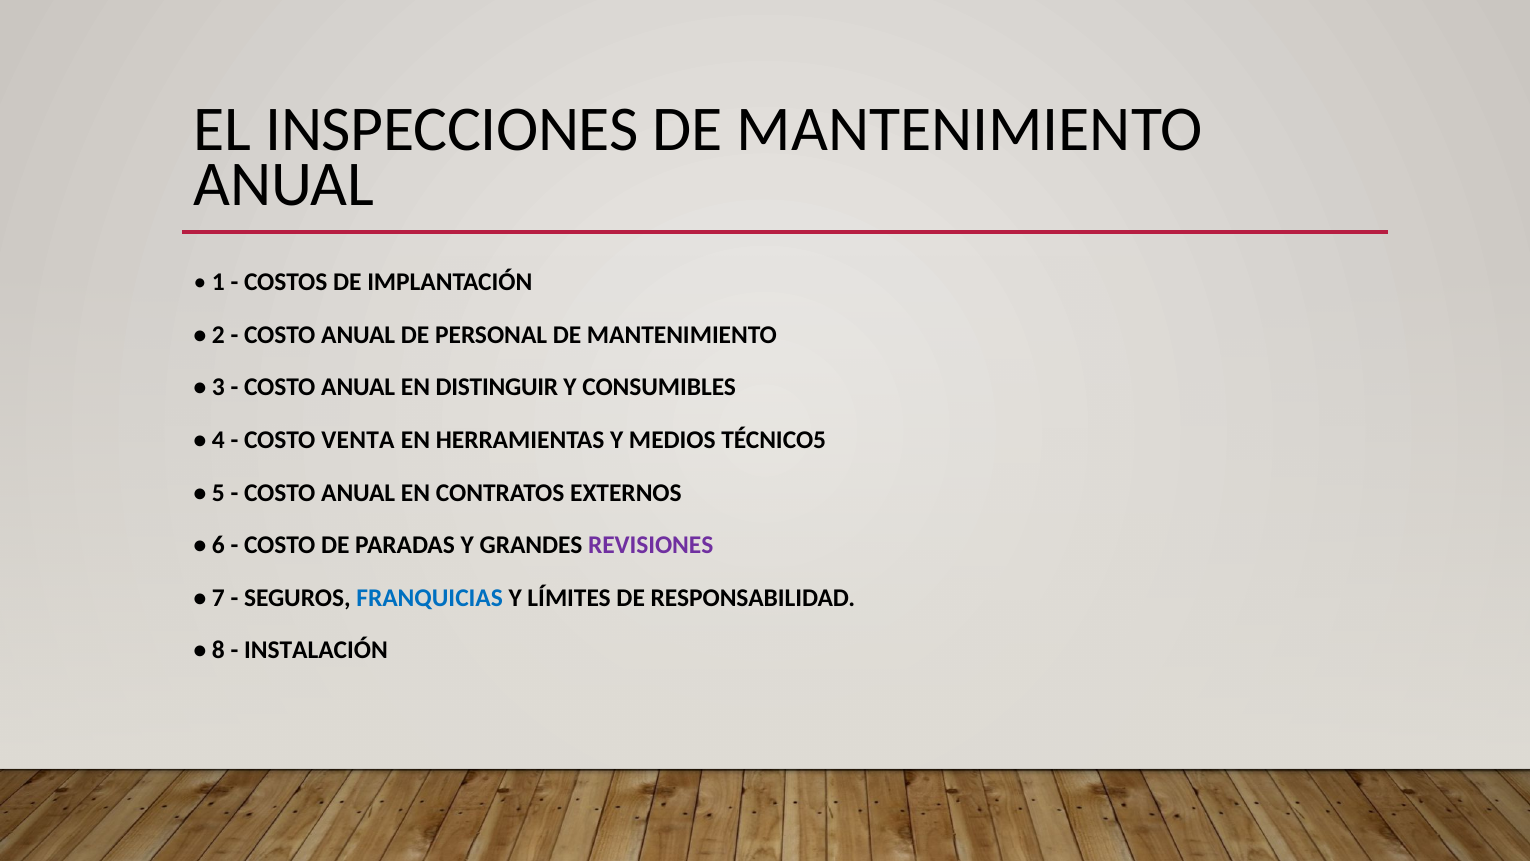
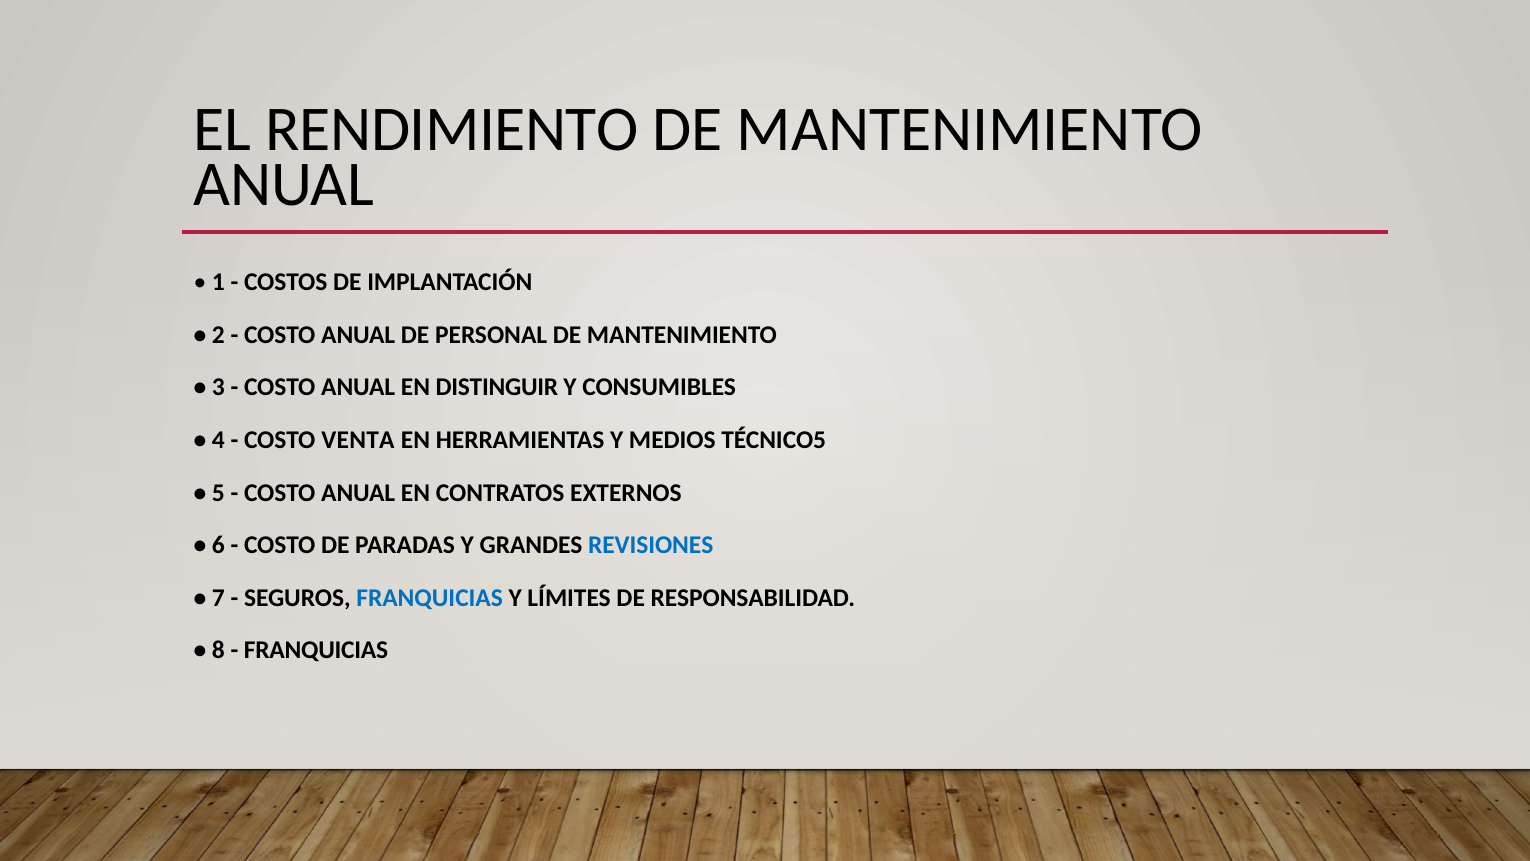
INSPECCIONES: INSPECCIONES -> RENDIMIENTO (452, 130)
REVISIONES colour: purple -> blue (651, 545)
INSTALACIÓN: INSTALACIÓN -> FRANQUICIAS (316, 650)
